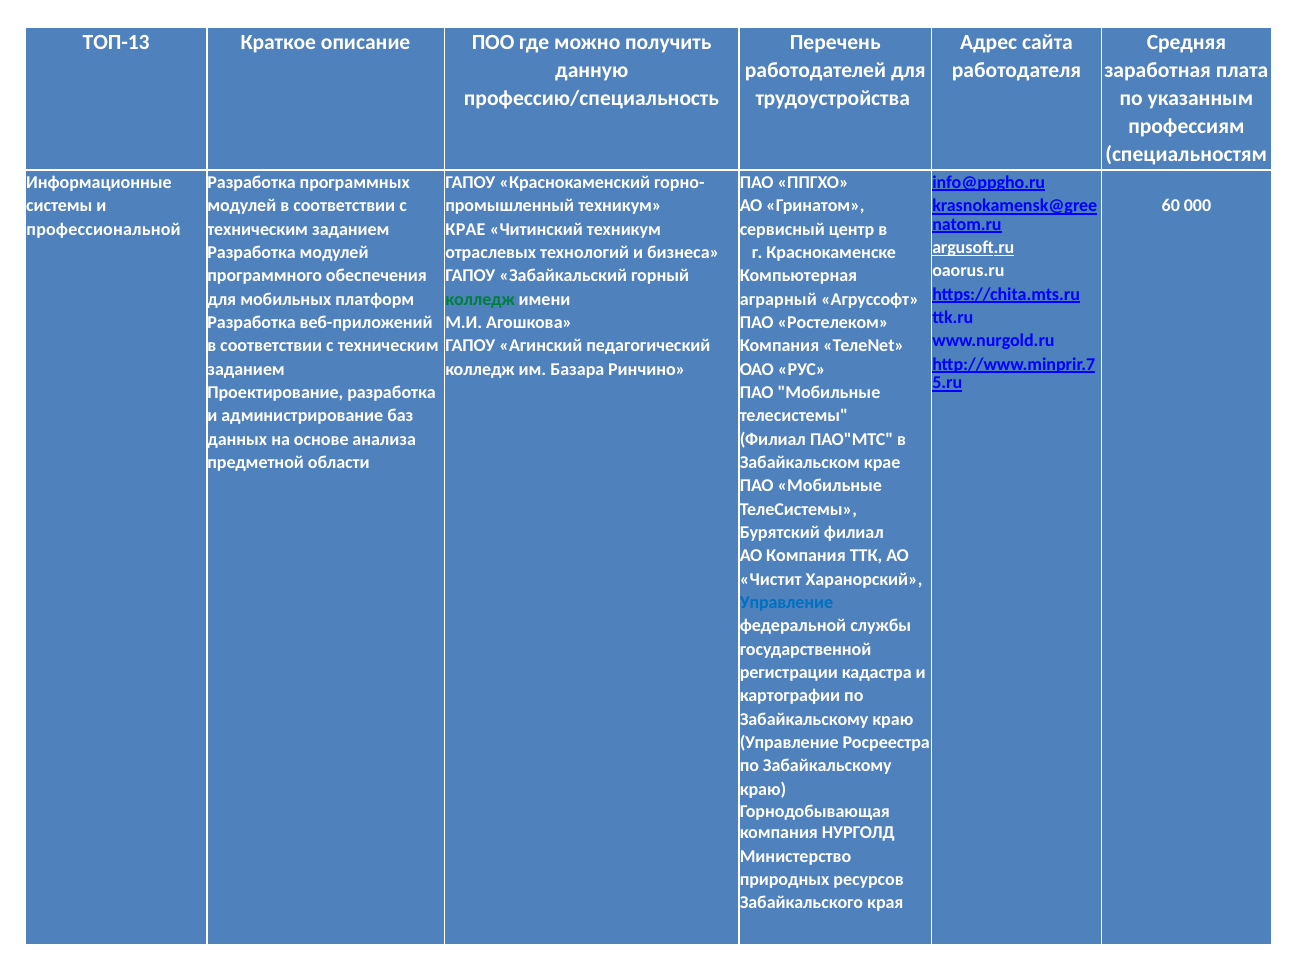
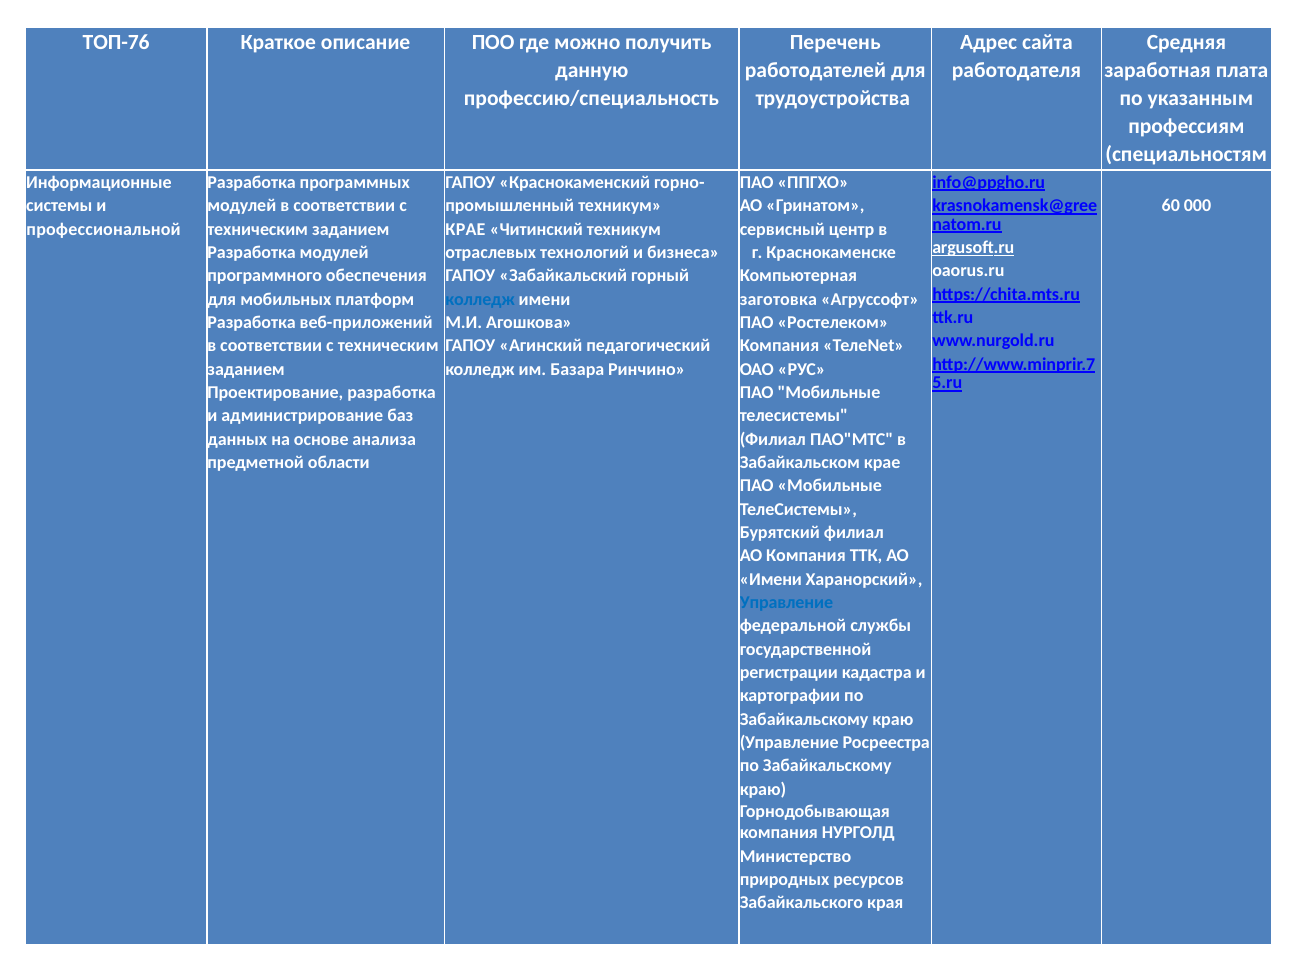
ТОП-13: ТОП-13 -> ТОП-76 (116, 42)
колледж colour: green -> blue (480, 299)
аграрный: аграрный -> заготовка (778, 299)
Чистит: Чистит -> Имени (771, 579)
